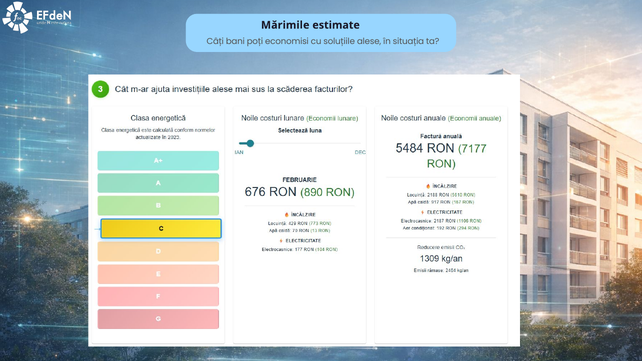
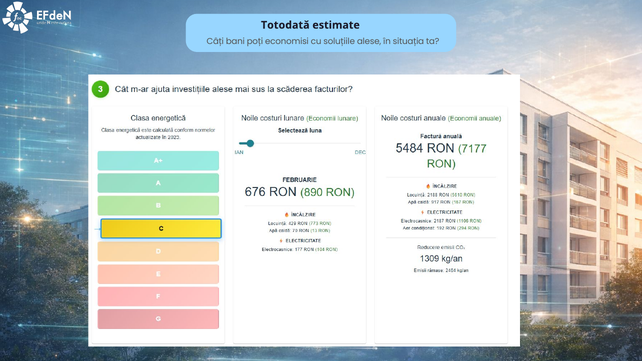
Mărimile: Mărimile -> Totodată (285, 25)
